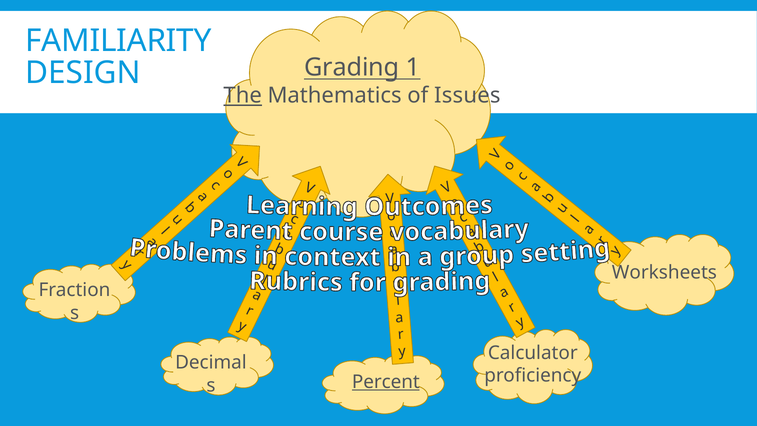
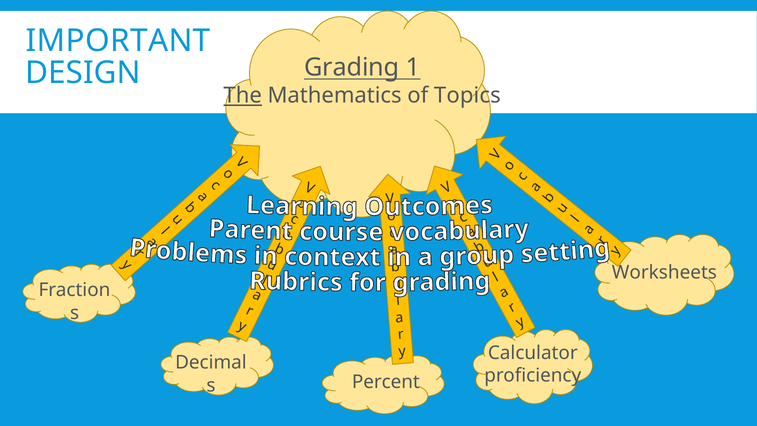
FAMILIARITY: FAMILIARITY -> IMPORTANT (118, 41)
Issues: Issues -> Topics (467, 96)
Percent underline: present -> none (386, 382)
